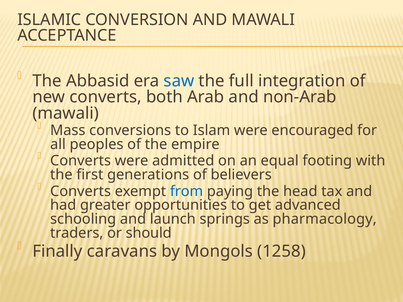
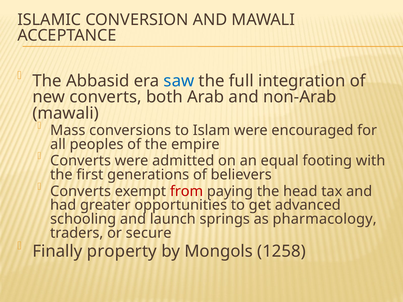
from colour: blue -> red (187, 191)
should: should -> secure (149, 233)
caravans: caravans -> property (122, 251)
